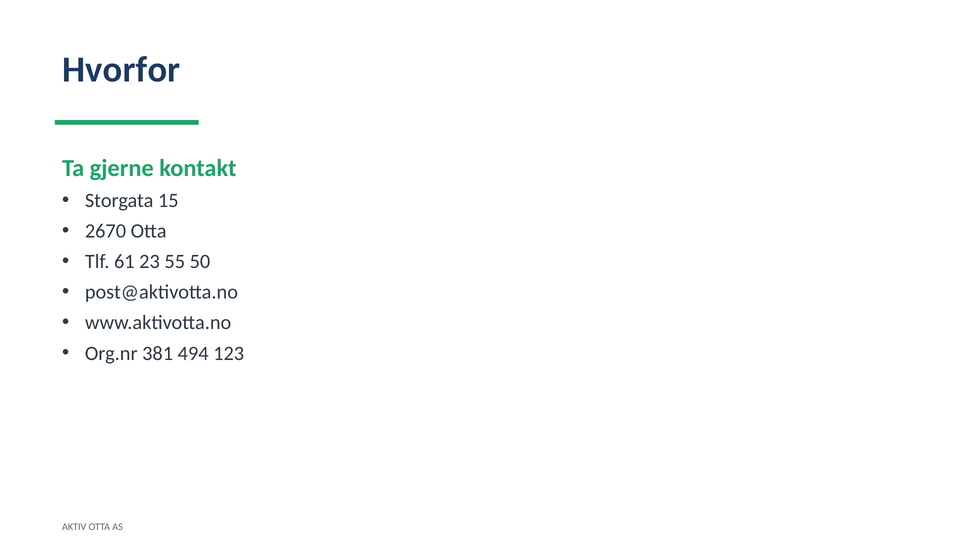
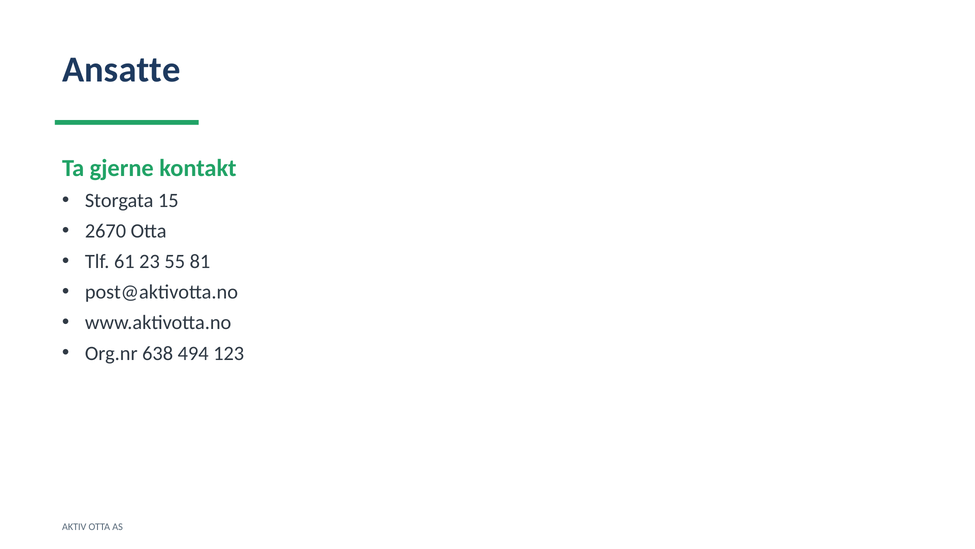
Hvorfor: Hvorfor -> Ansatte (121, 70)
50: 50 -> 81 (200, 261)
381: 381 -> 638 (158, 353)
